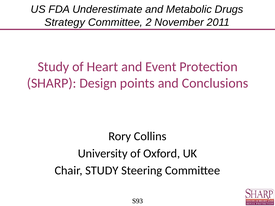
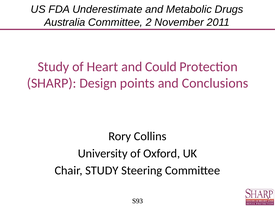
Strategy: Strategy -> Australia (65, 22)
Event: Event -> Could (161, 67)
